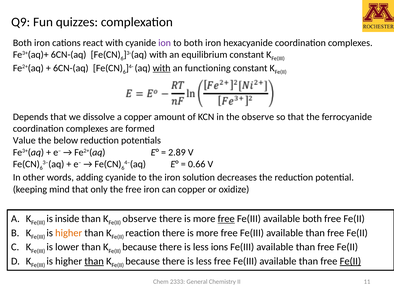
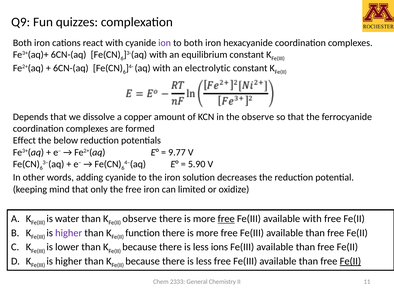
with underline: present -> none (162, 68)
functioning: functioning -> electrolytic (208, 68)
Value: Value -> Effect (24, 141)
2.89: 2.89 -> 9.77 (177, 153)
0.66: 0.66 -> 5.90 (197, 164)
can copper: copper -> limited (192, 190)
inside: inside -> water (67, 219)
available both: both -> with (312, 219)
higher colour: orange -> purple (69, 233)
reaction: reaction -> function (143, 233)
than underline: present -> none (94, 262)
